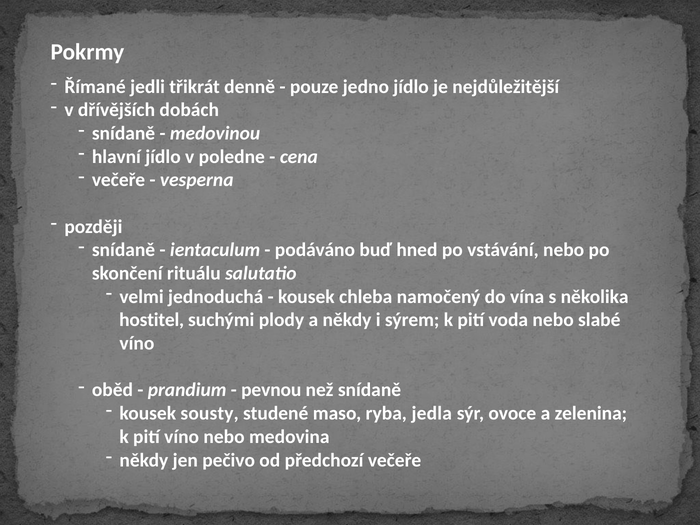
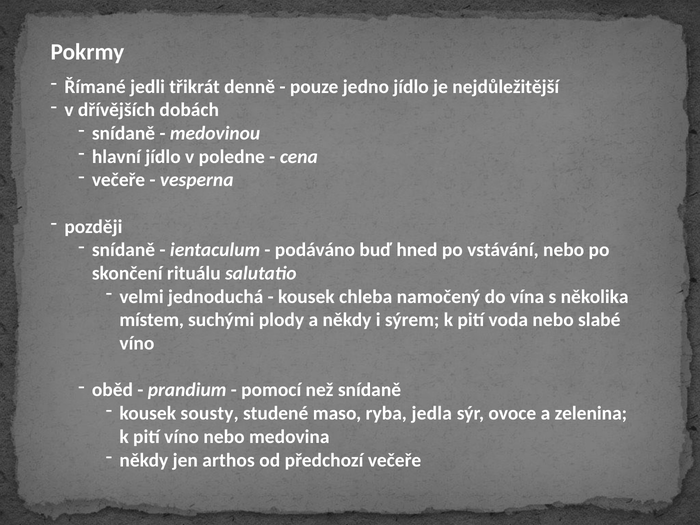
hostitel: hostitel -> místem (152, 320)
pevnou: pevnou -> pomocí (271, 390)
pečivo: pečivo -> arthos (229, 460)
